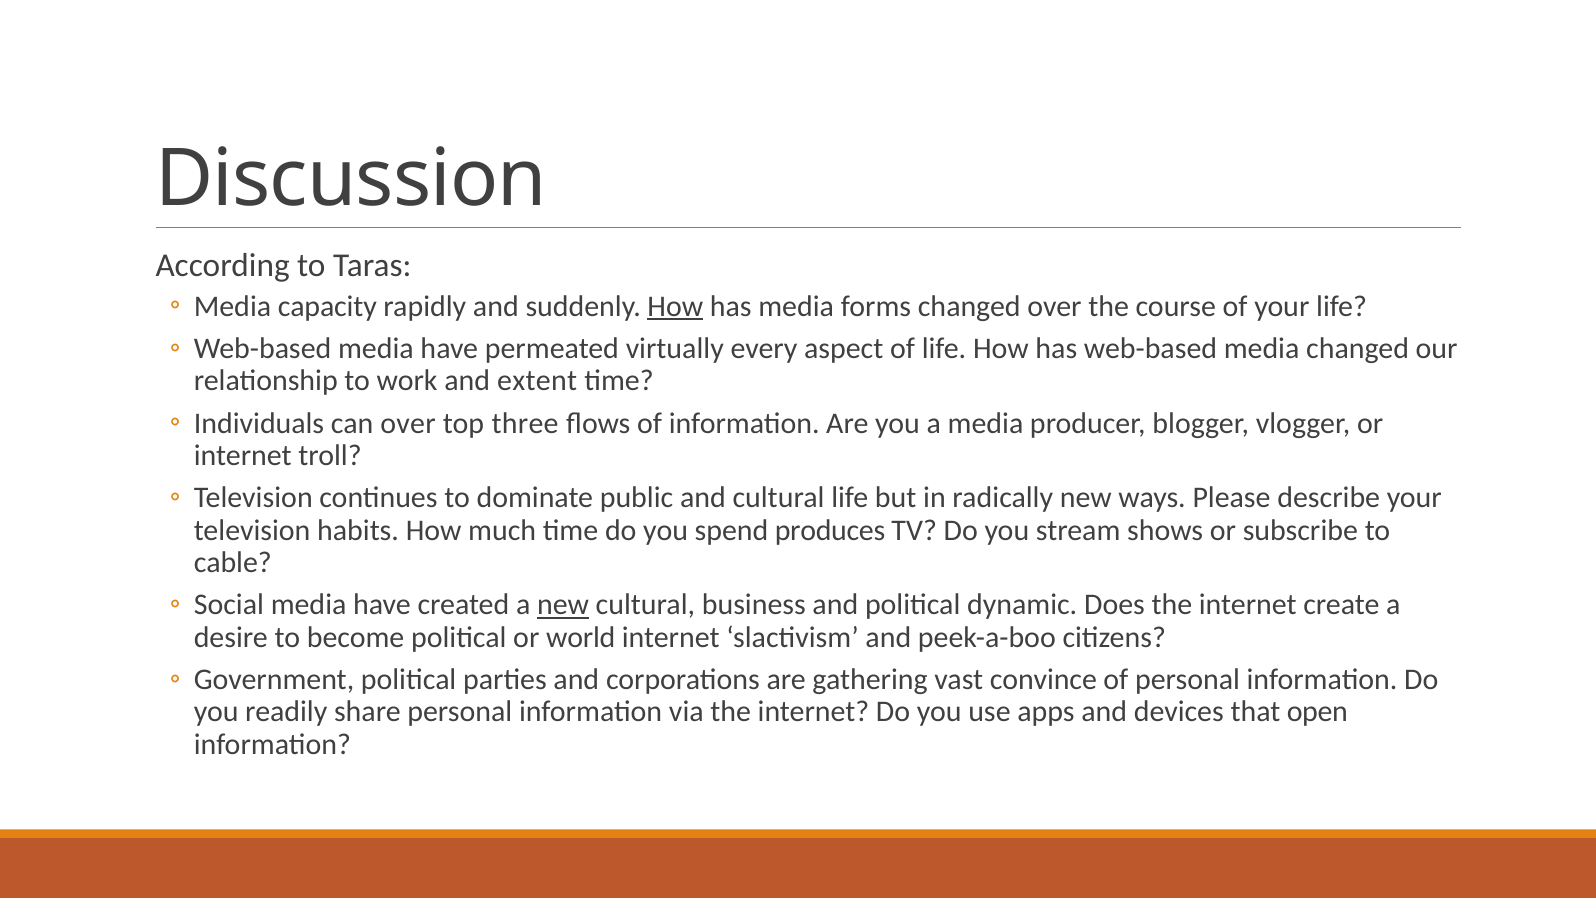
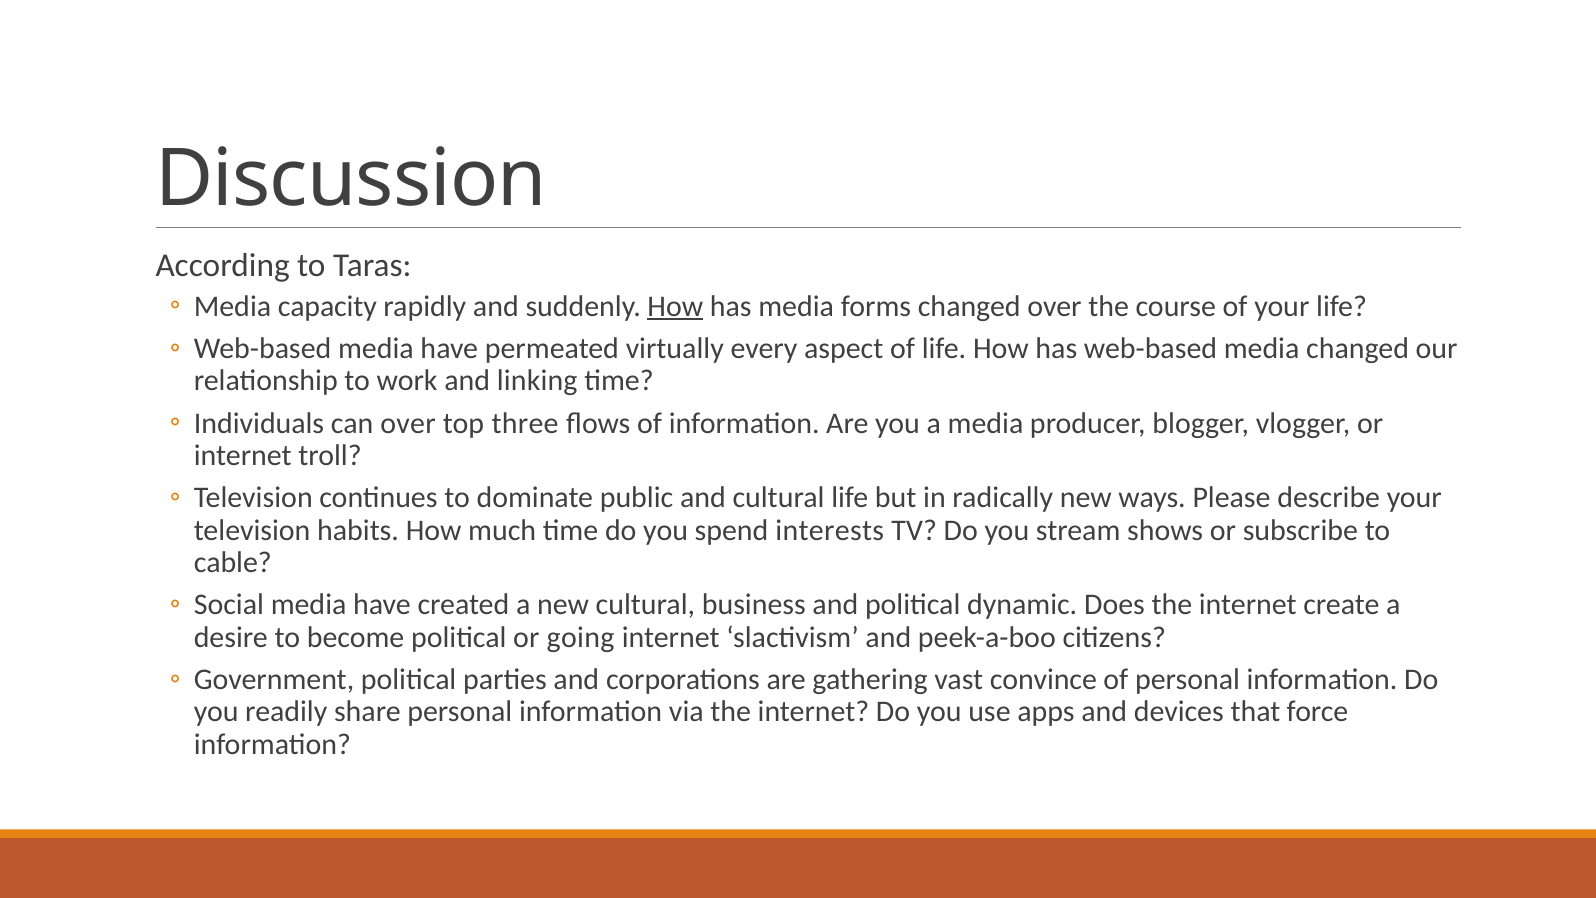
extent: extent -> linking (537, 381)
produces: produces -> interests (830, 530)
new underline: present -> none (563, 605)
world: world -> going (581, 637)
open: open -> force (1317, 712)
